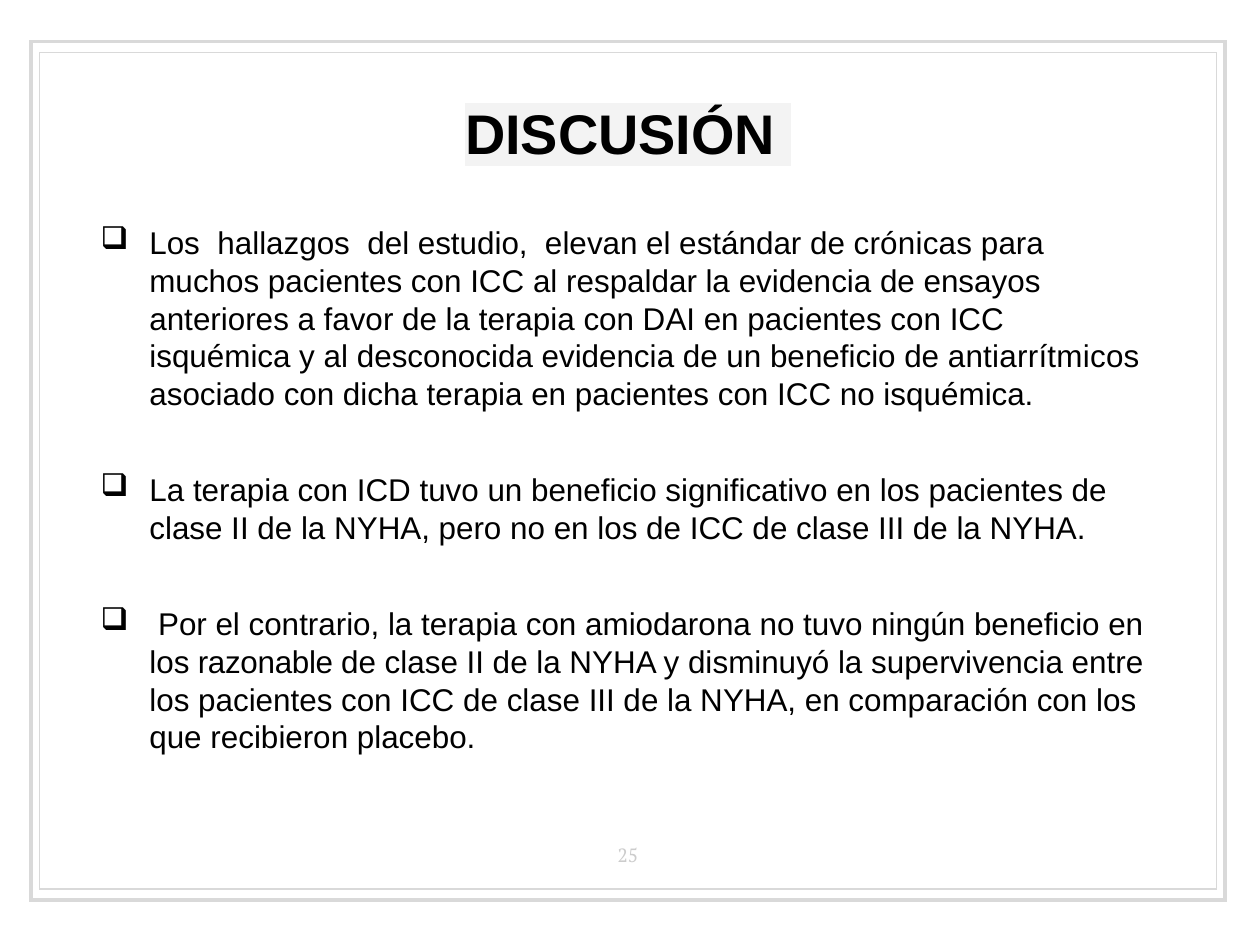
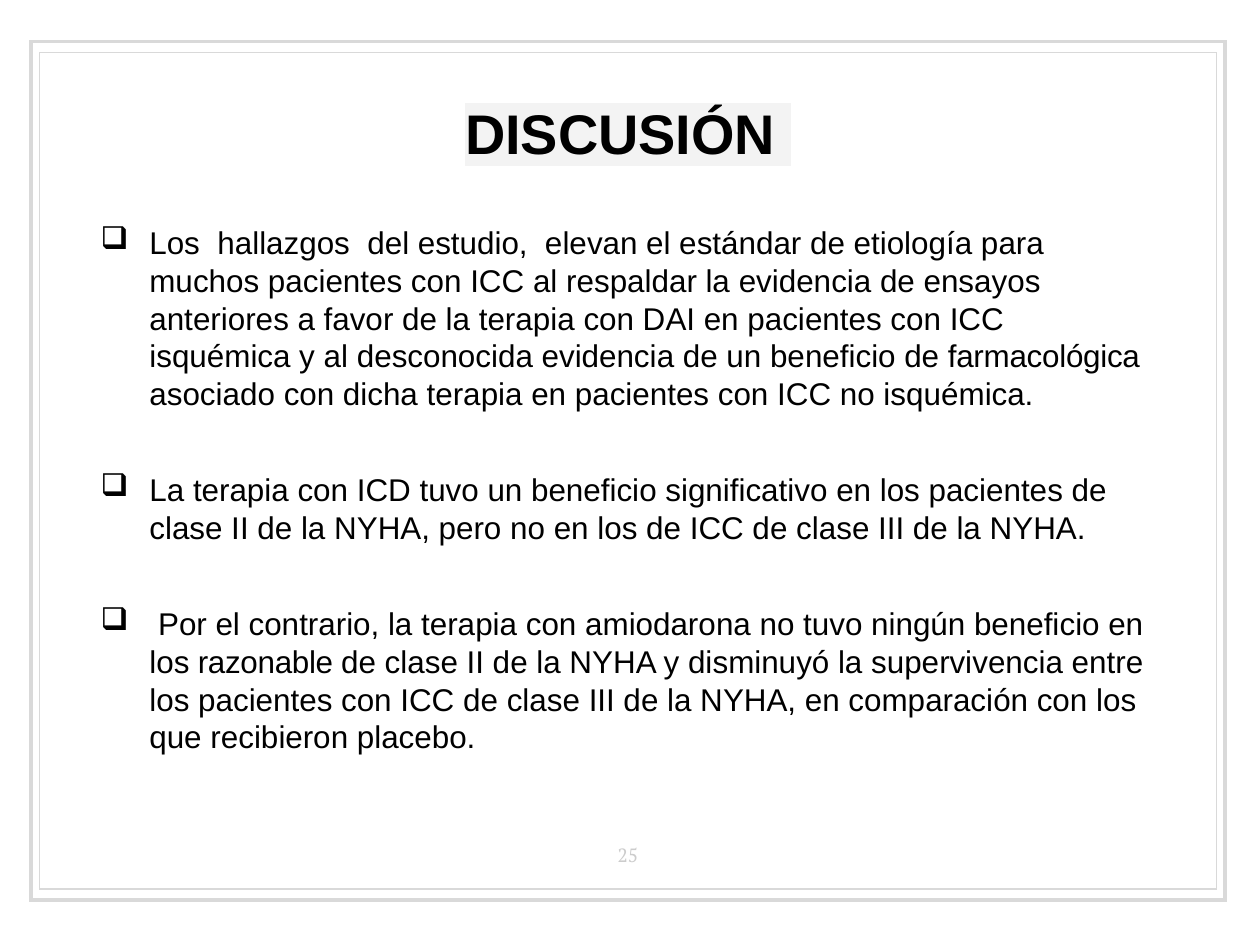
crónicas: crónicas -> etiología (913, 244)
antiarrítmicos: antiarrítmicos -> farmacológica (1044, 357)
